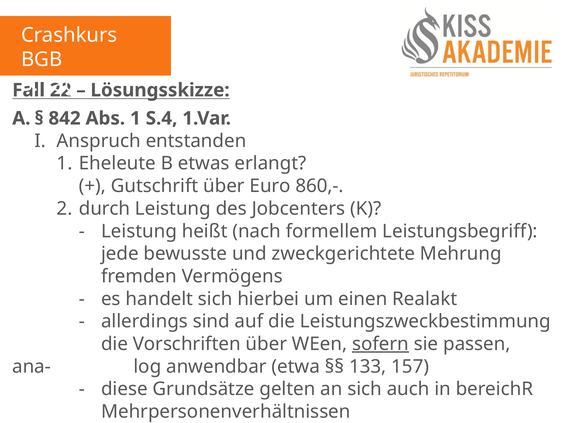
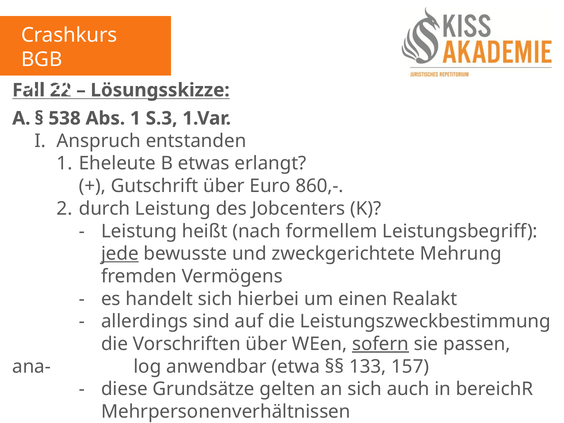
842: 842 -> 538 (65, 118)
S.4: S.4 -> S.3 (162, 118)
jede underline: none -> present (120, 254)
